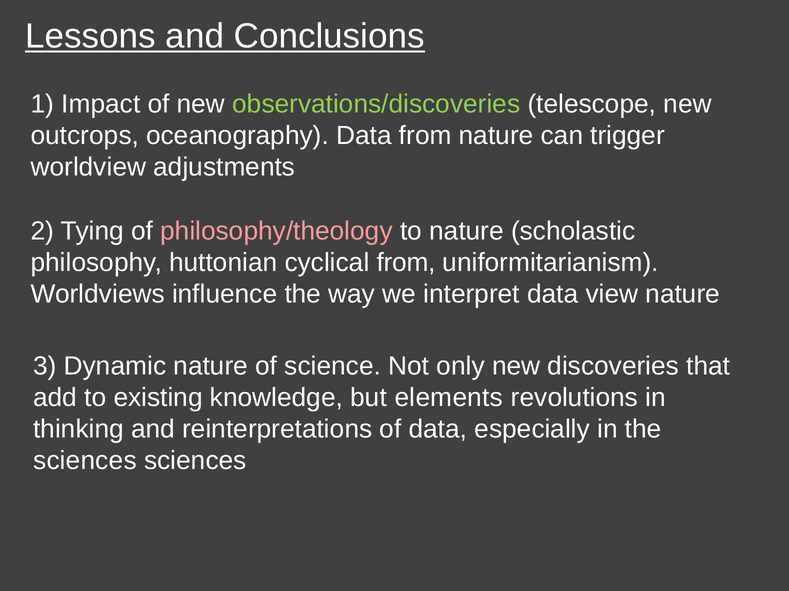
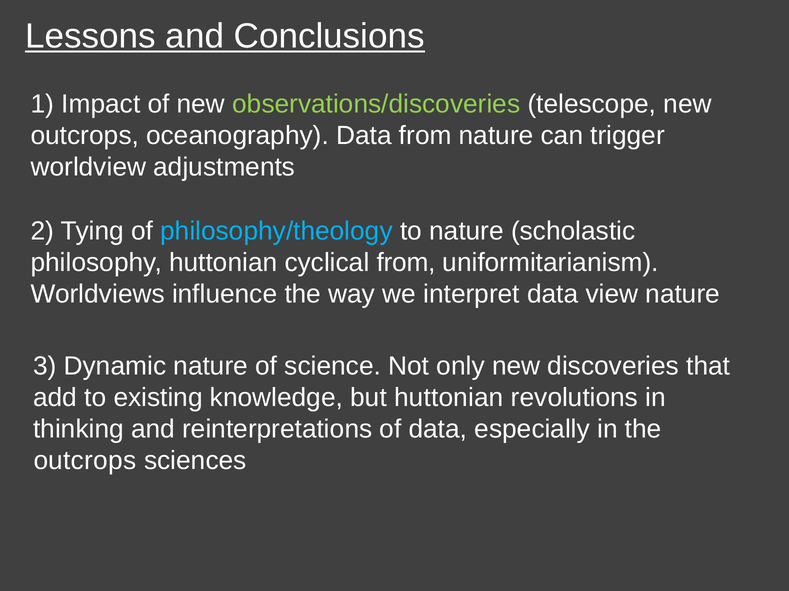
philosophy/theology colour: pink -> light blue (276, 231)
but elements: elements -> huttonian (449, 398)
sciences: sciences -> outcrops (85, 461)
